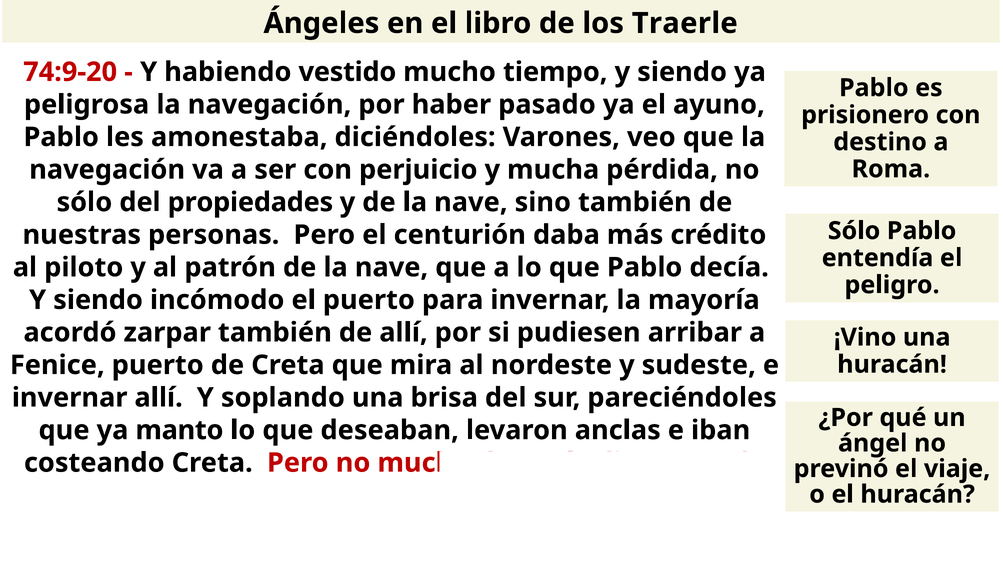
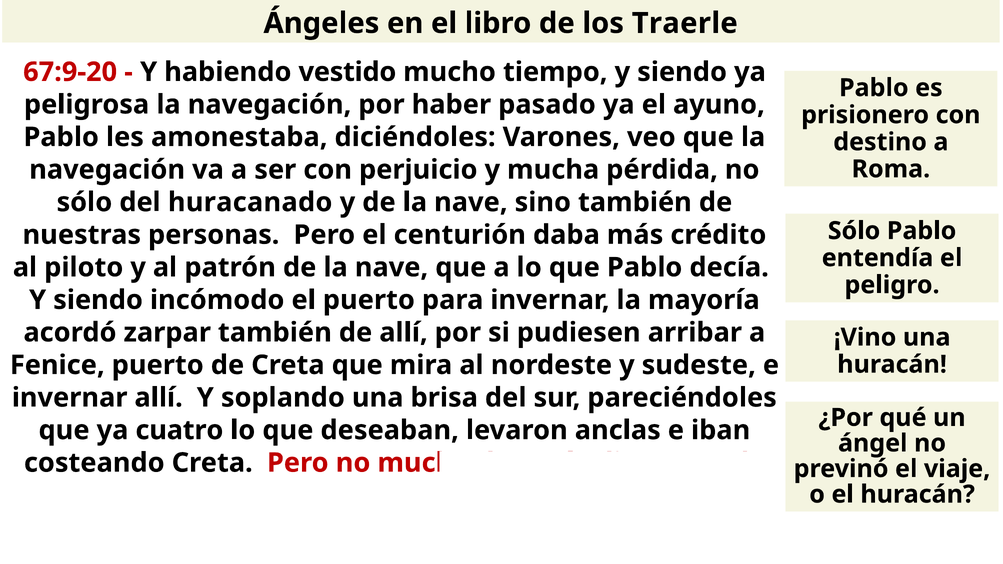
74:9-20: 74:9-20 -> 67:9-20 (70, 72)
del propiedades: propiedades -> huracanado (250, 202)
manto: manto -> cuatro (179, 430)
